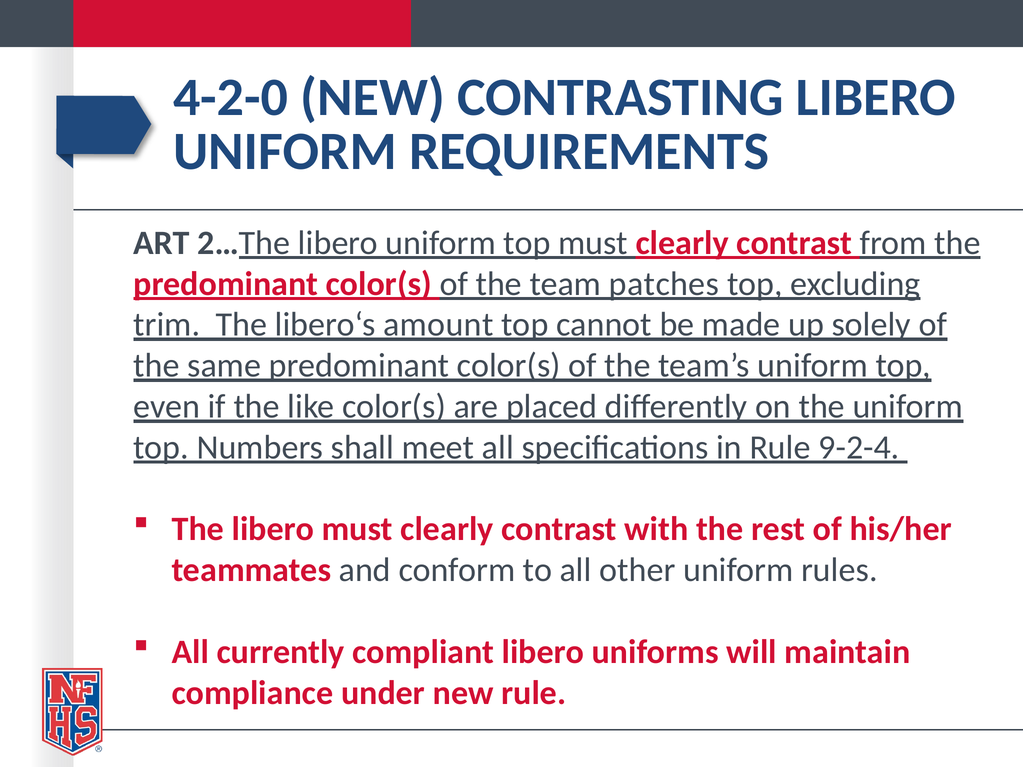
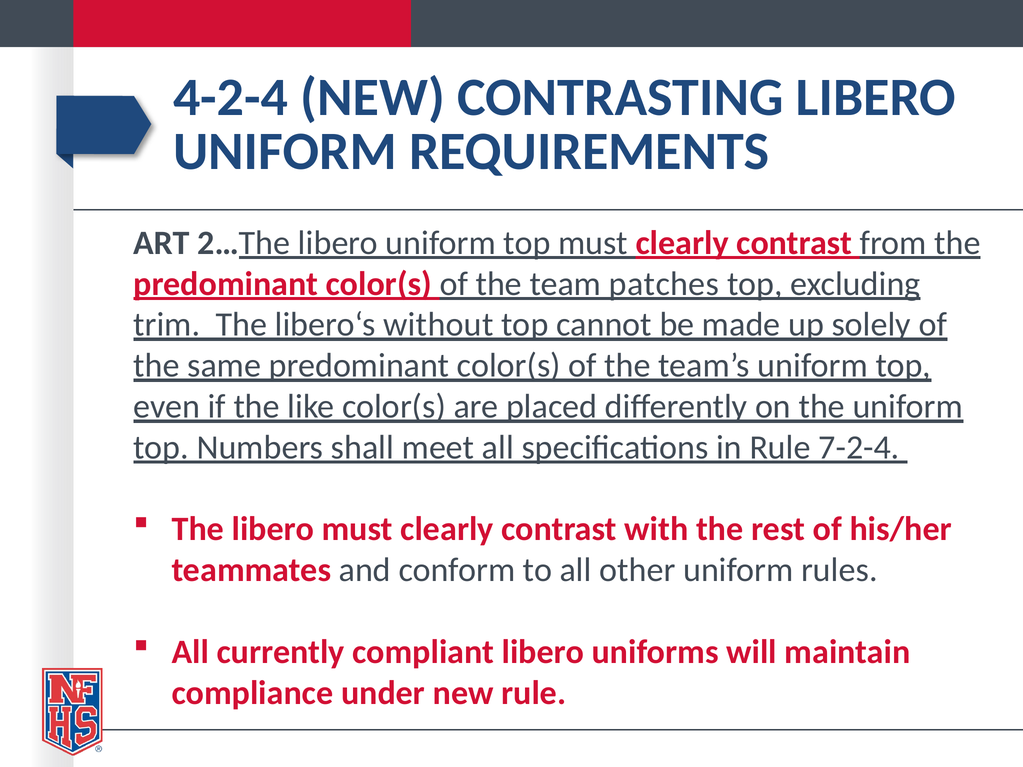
4-2-0: 4-2-0 -> 4-2-4 (231, 98)
amount: amount -> without (438, 325)
9-2-4: 9-2-4 -> 7-2-4 (859, 448)
